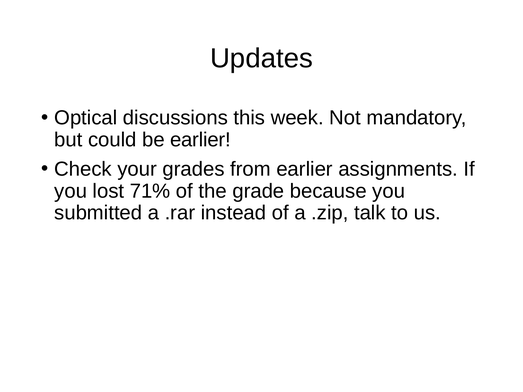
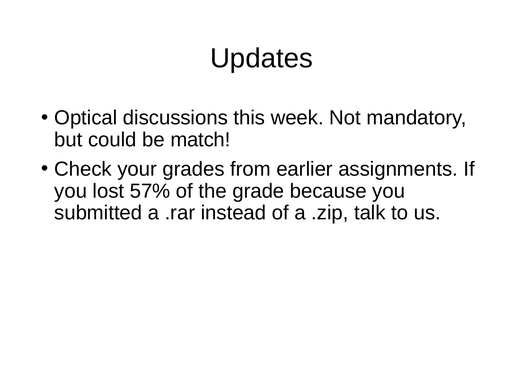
be earlier: earlier -> match (200, 140)
71%: 71% -> 57% (150, 191)
